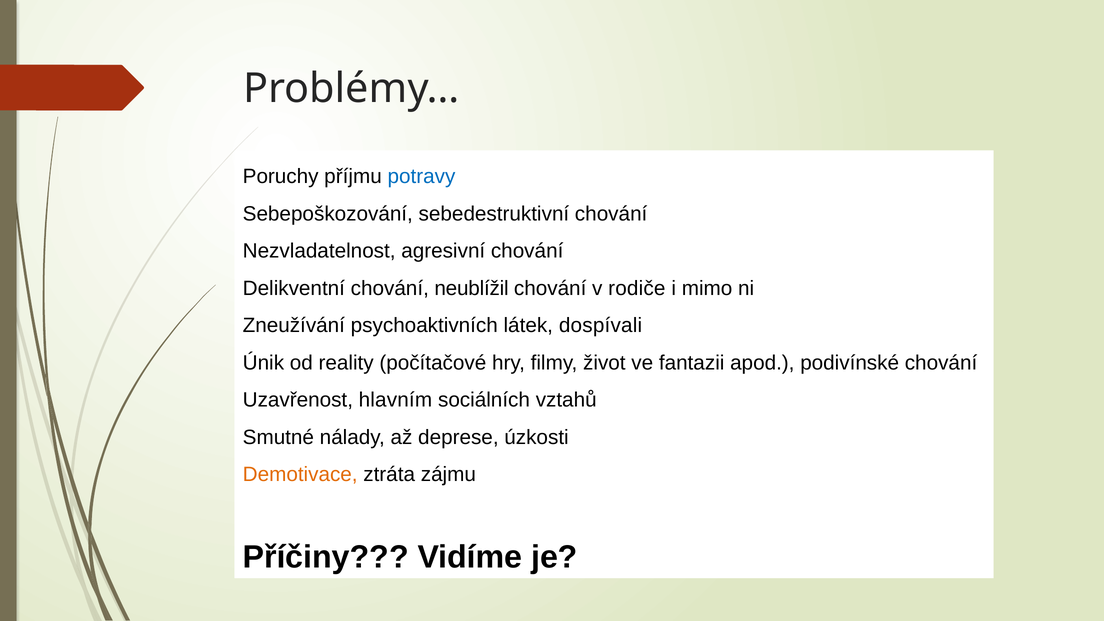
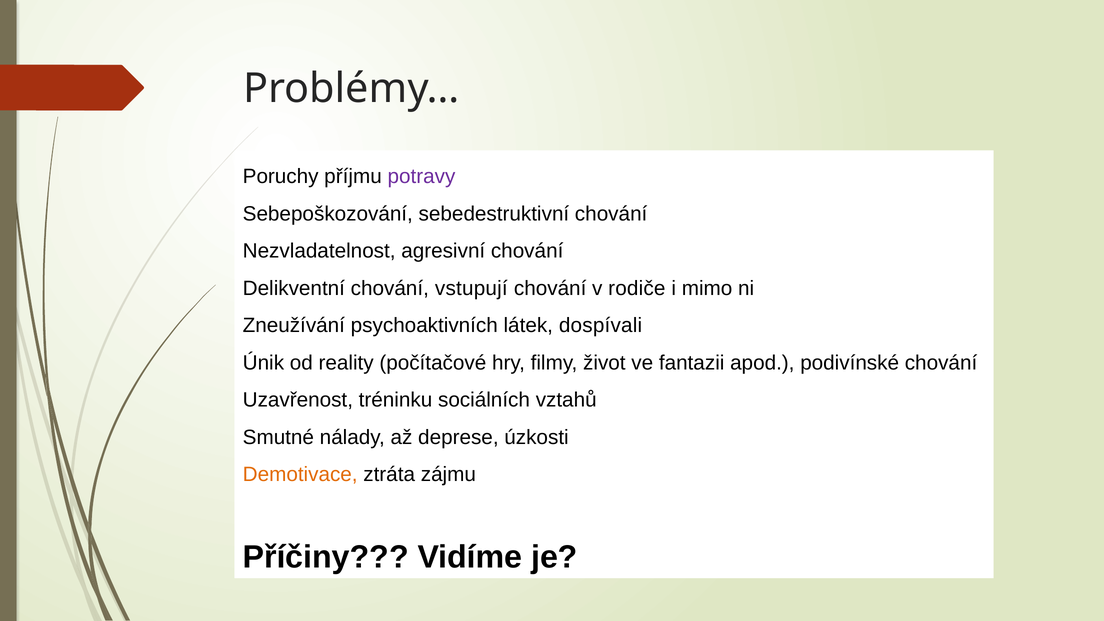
potravy colour: blue -> purple (421, 177)
neublížil: neublížil -> vstupují (471, 288)
hlavním: hlavním -> tréninku (395, 400)
